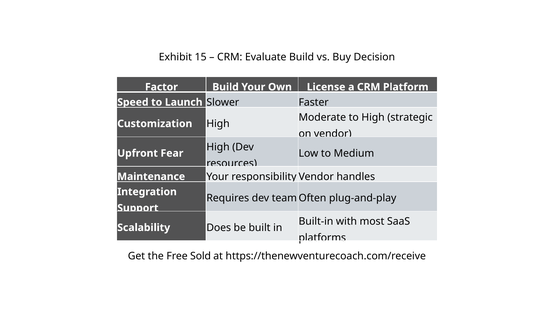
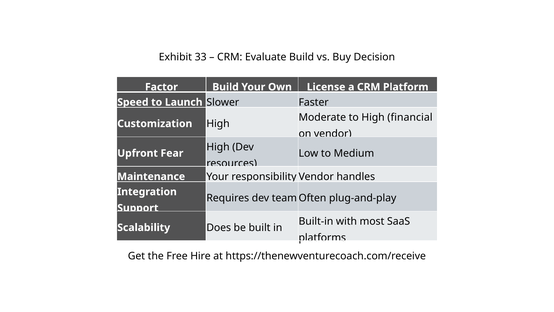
15: 15 -> 33 (201, 57)
strategic: strategic -> financial (410, 117)
Sold: Sold -> Hire (201, 256)
